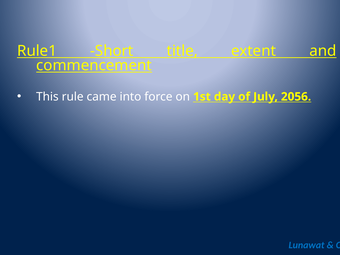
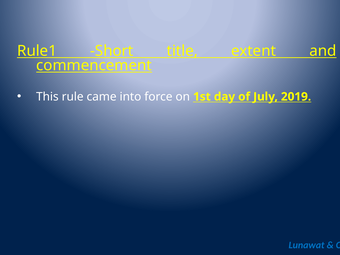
2056: 2056 -> 2019 (296, 97)
